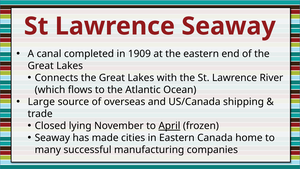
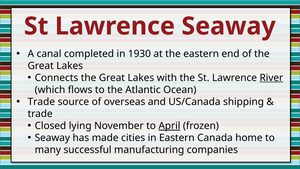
1909: 1909 -> 1930 (139, 54)
River underline: none -> present (271, 78)
Large: Large -> Trade (41, 102)
